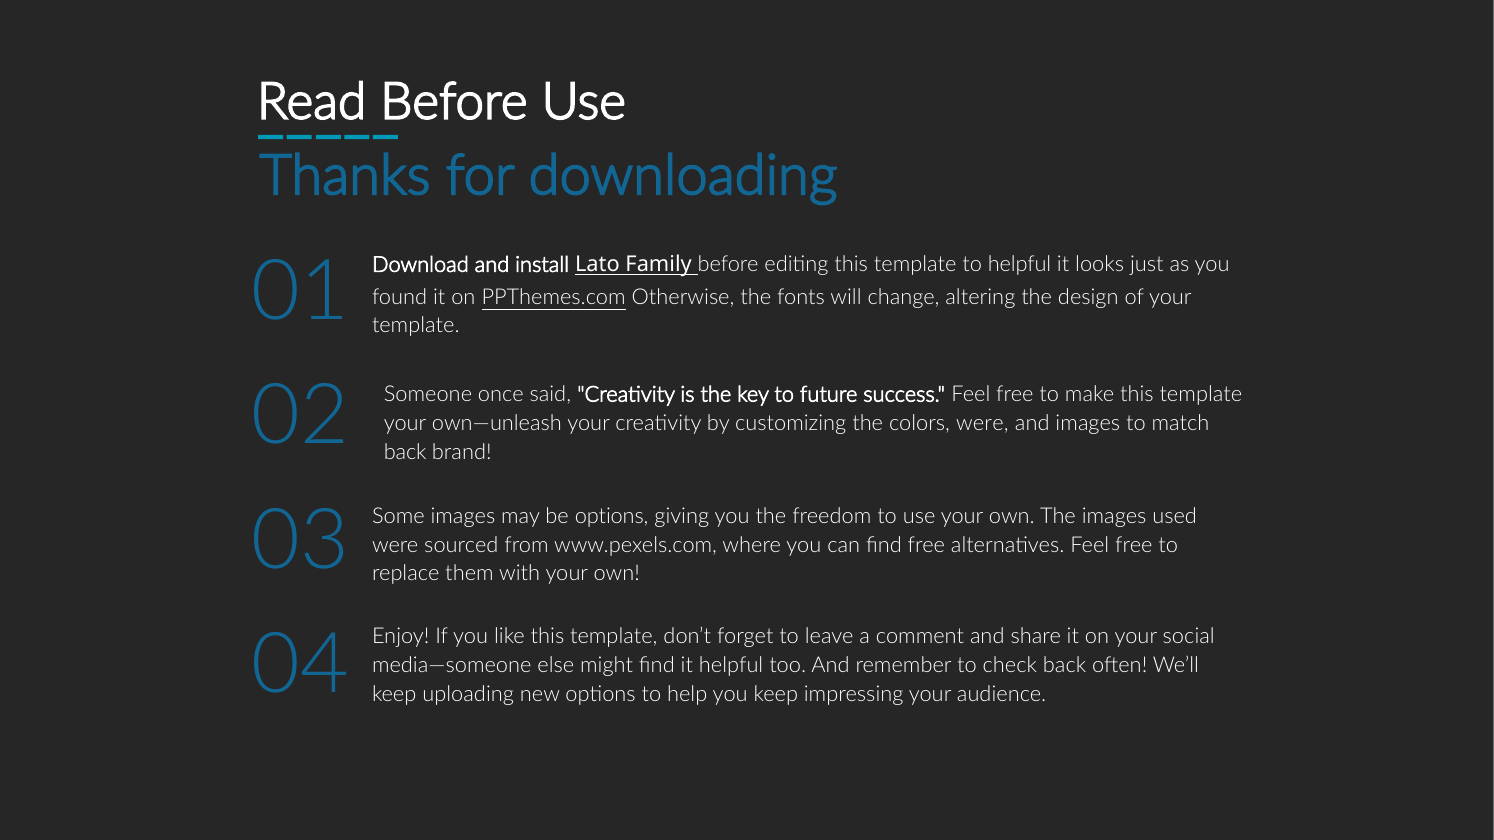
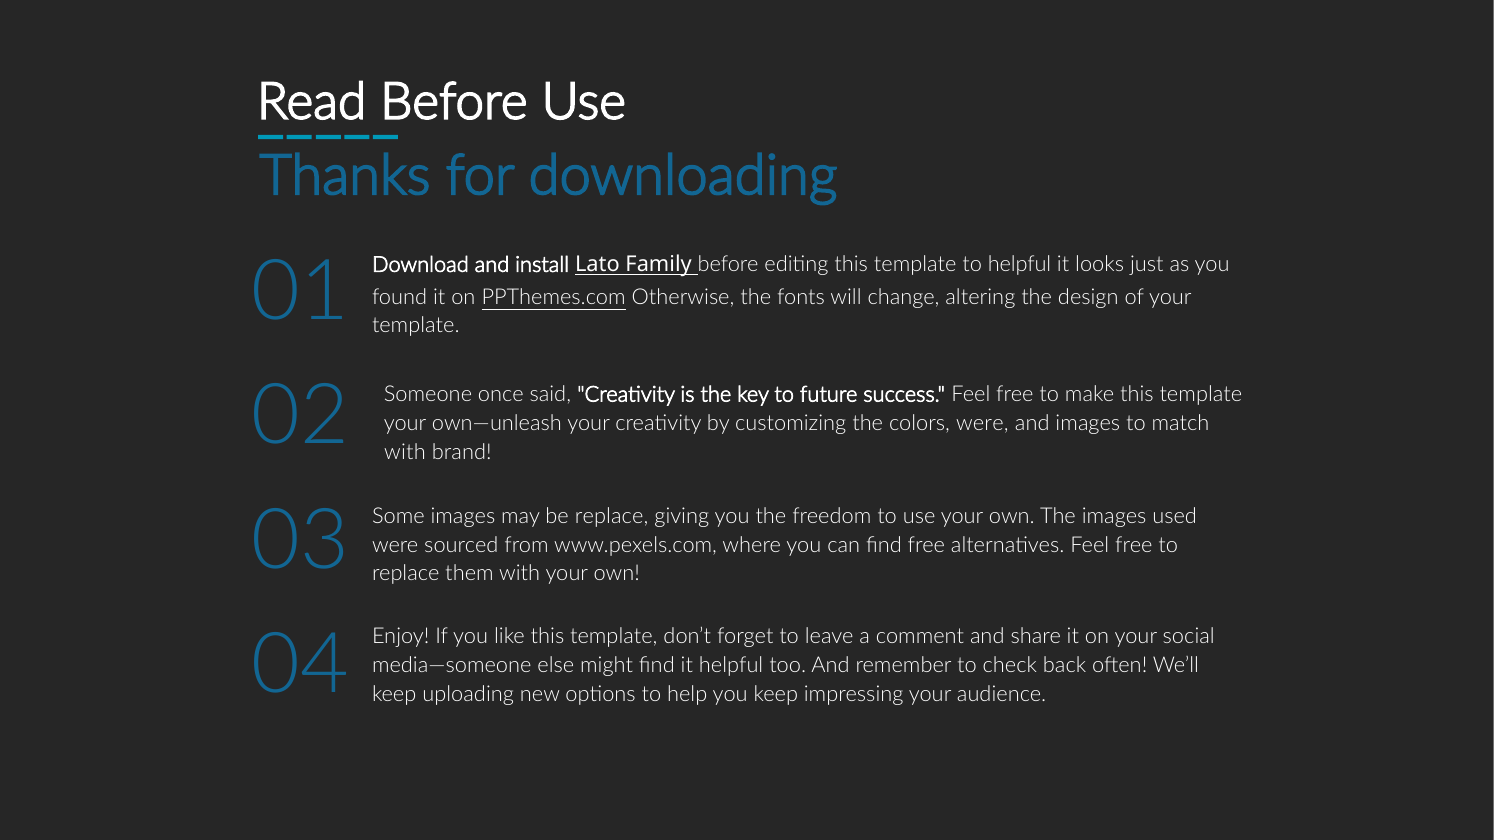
back: back -> with (405, 452)
be options: options -> replace (612, 516)
